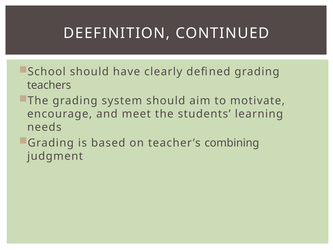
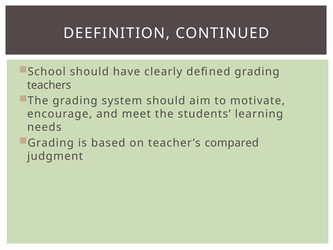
combining: combining -> compared (232, 143)
